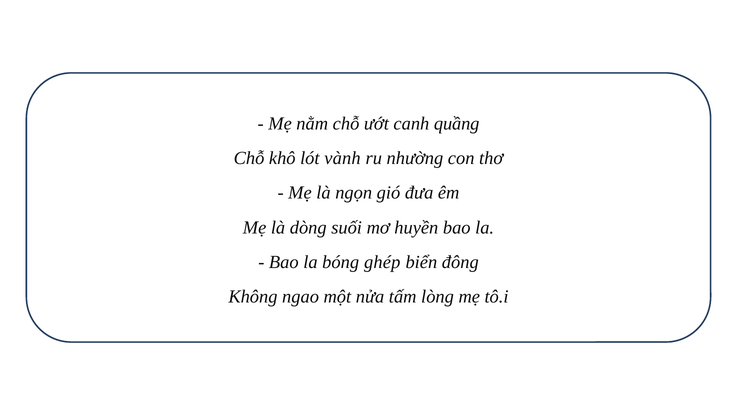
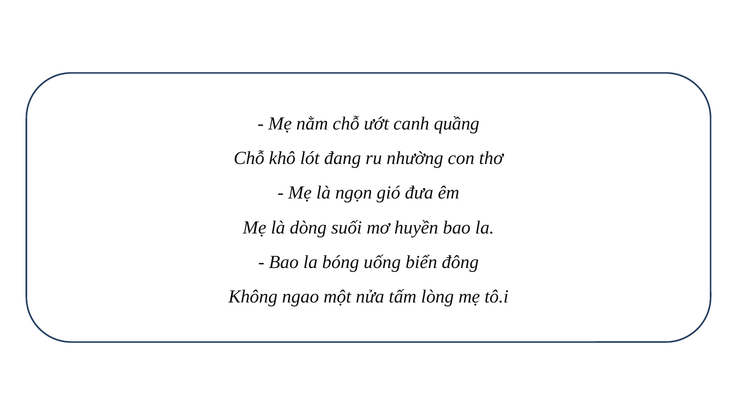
vành: vành -> đang (343, 158)
ghép: ghép -> uống (382, 262)
